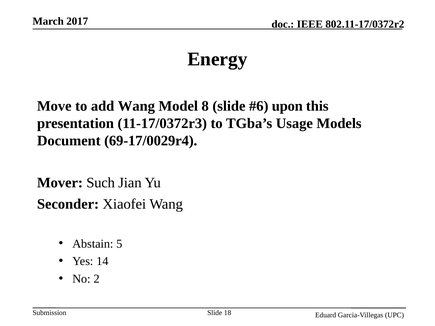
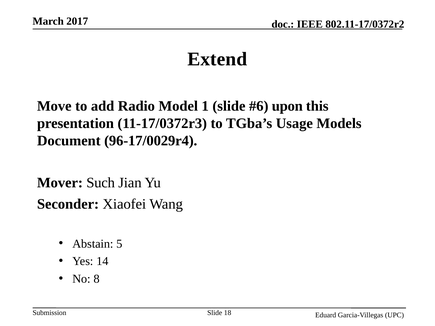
Energy: Energy -> Extend (217, 59)
add Wang: Wang -> Radio (136, 106)
8: 8 -> 1 (205, 106)
69-17/0029r4: 69-17/0029r4 -> 96-17/0029r4 (151, 141)
2: 2 -> 8 (97, 279)
